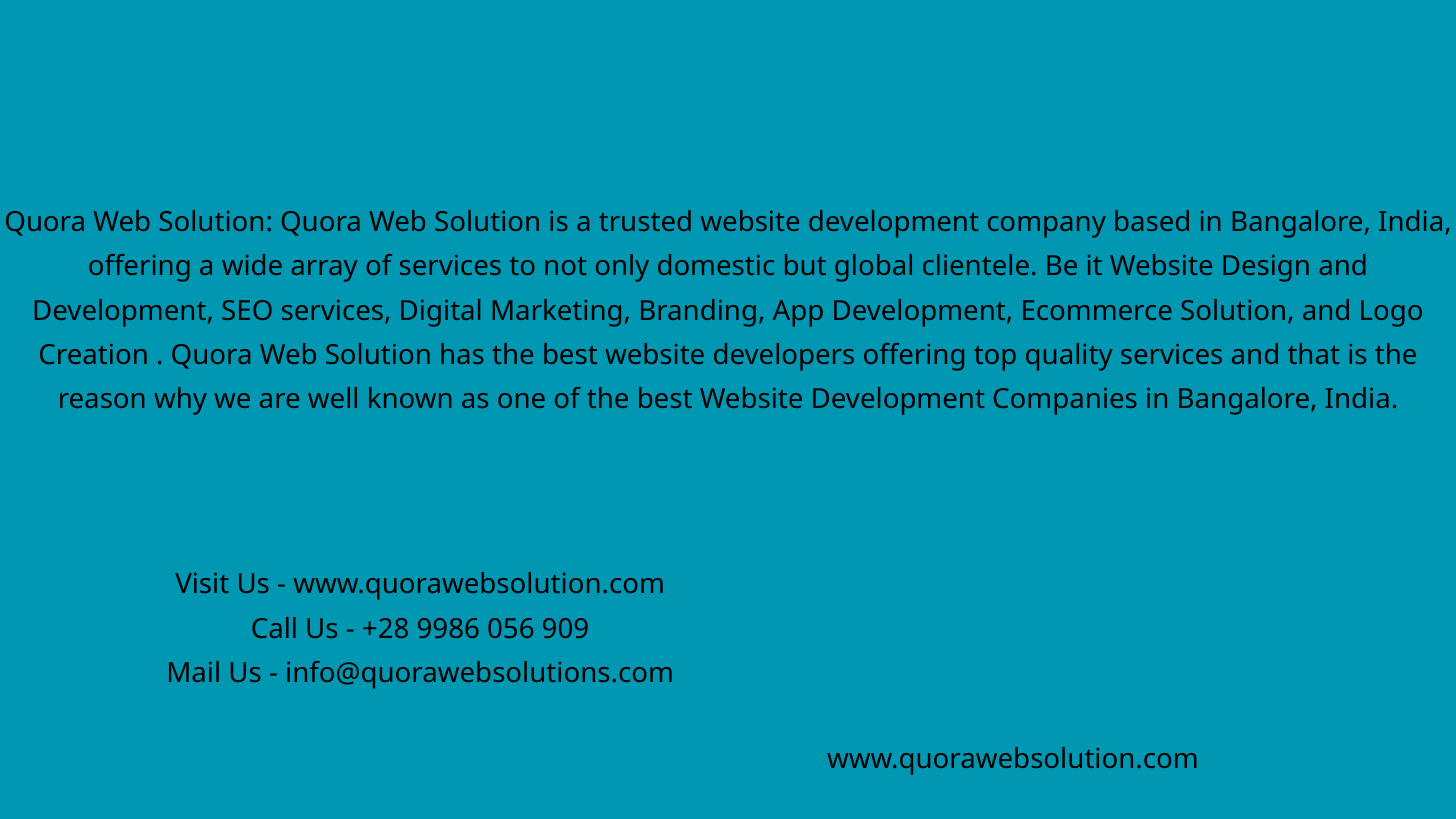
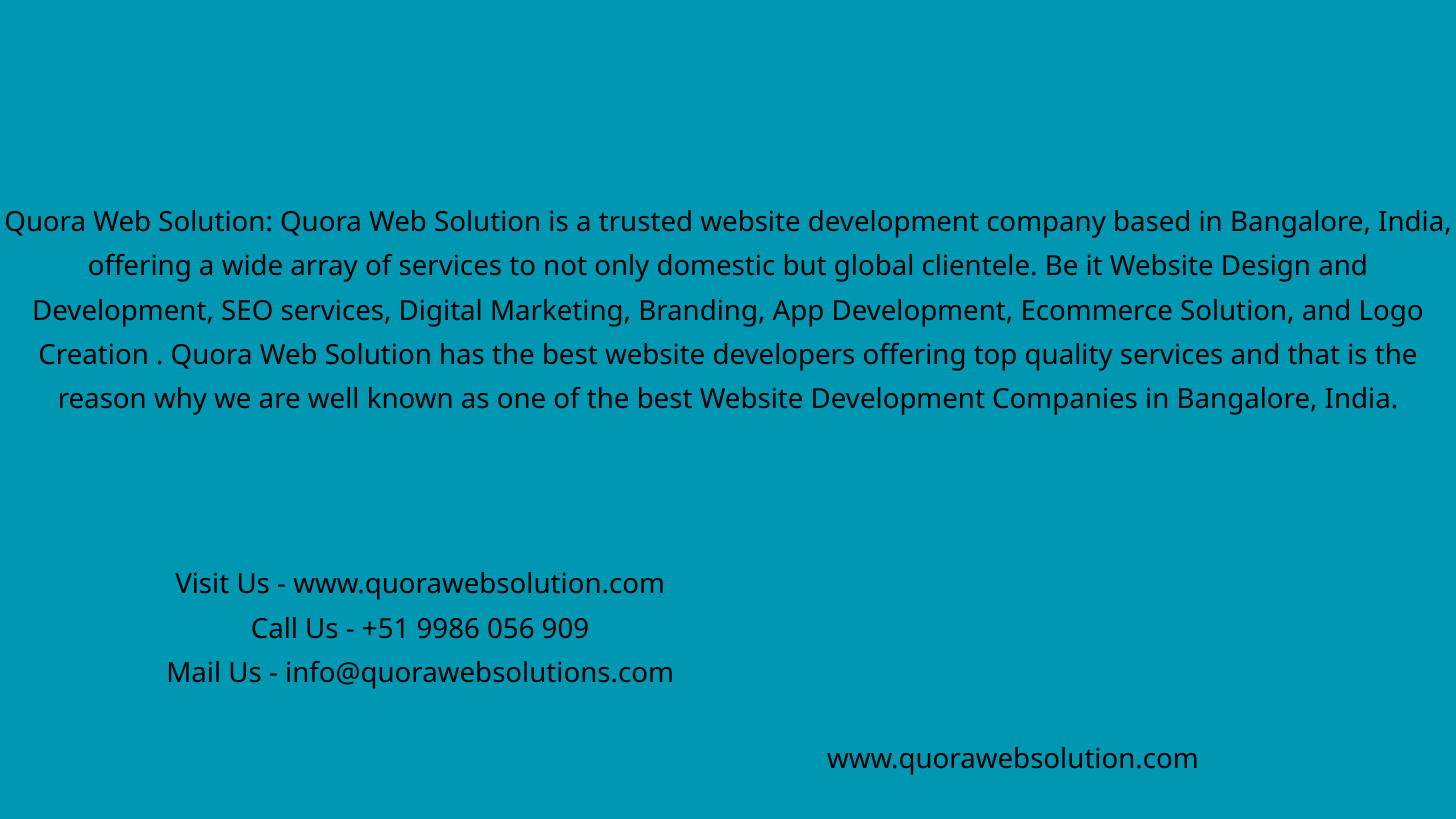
+28: +28 -> +51 (386, 629)
